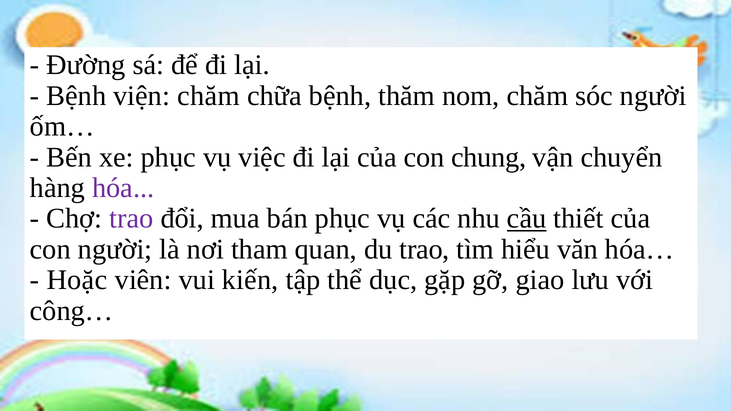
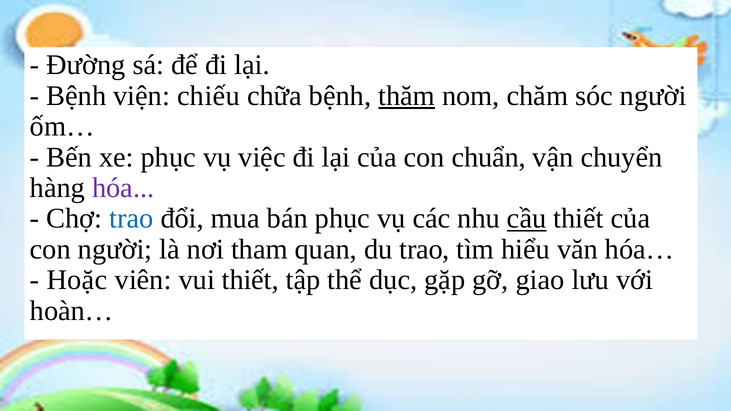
viện chăm: chăm -> chiếu (208, 96)
thăm underline: none -> present (407, 96)
chung: chung -> chuẩn (489, 157)
trao colour: purple -> blue (131, 219)
vui kiến: kiến -> thiết (250, 280)
công…: công… -> hoàn… (72, 311)
